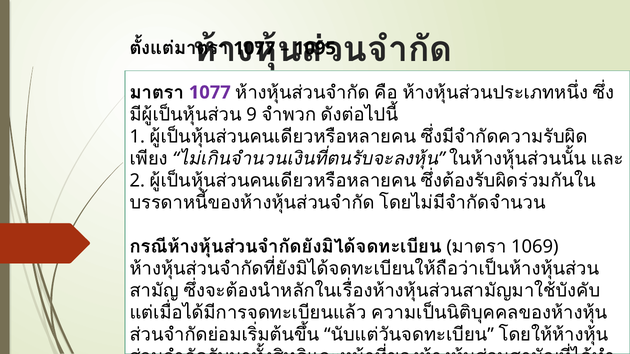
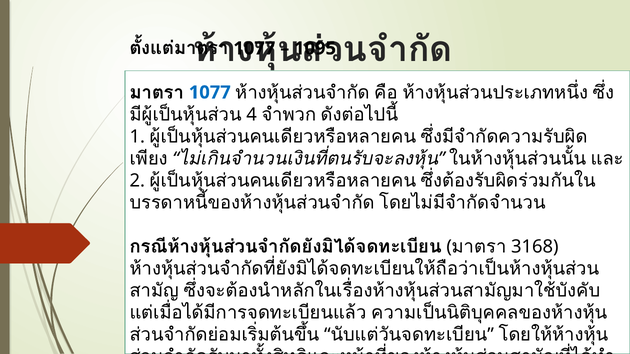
1077 colour: purple -> blue (210, 93)
9: 9 -> 4 (252, 115)
1069: 1069 -> 3168 (535, 247)
